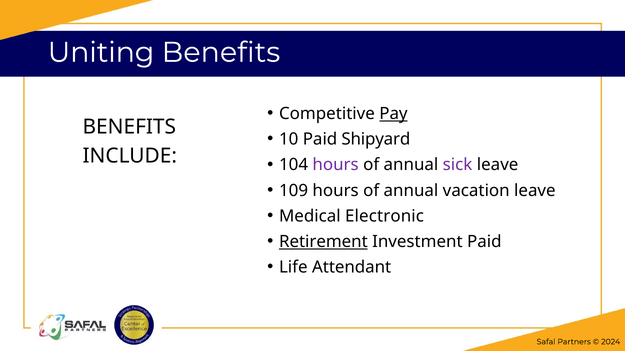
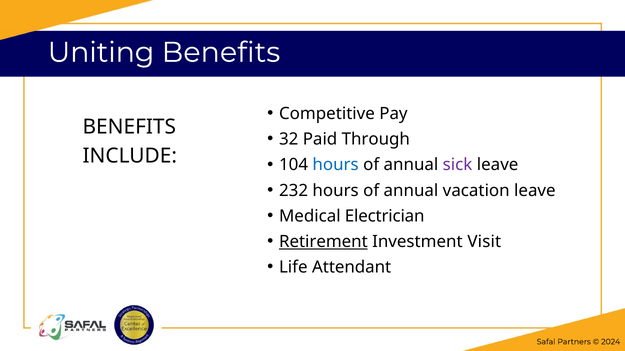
Pay underline: present -> none (393, 114)
10: 10 -> 32 (289, 140)
Shipyard: Shipyard -> Through (376, 140)
hours colour: purple -> blue (336, 165)
109: 109 -> 232 (294, 191)
Electronic: Electronic -> Electrician (385, 216)
Investment Paid: Paid -> Visit (484, 242)
